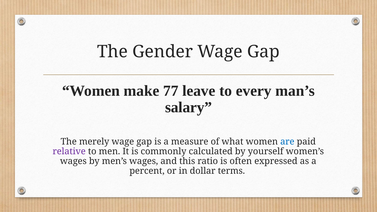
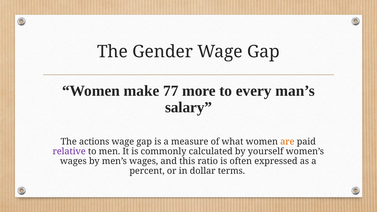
leave: leave -> more (199, 91)
merely: merely -> actions (94, 142)
are colour: blue -> orange (287, 142)
